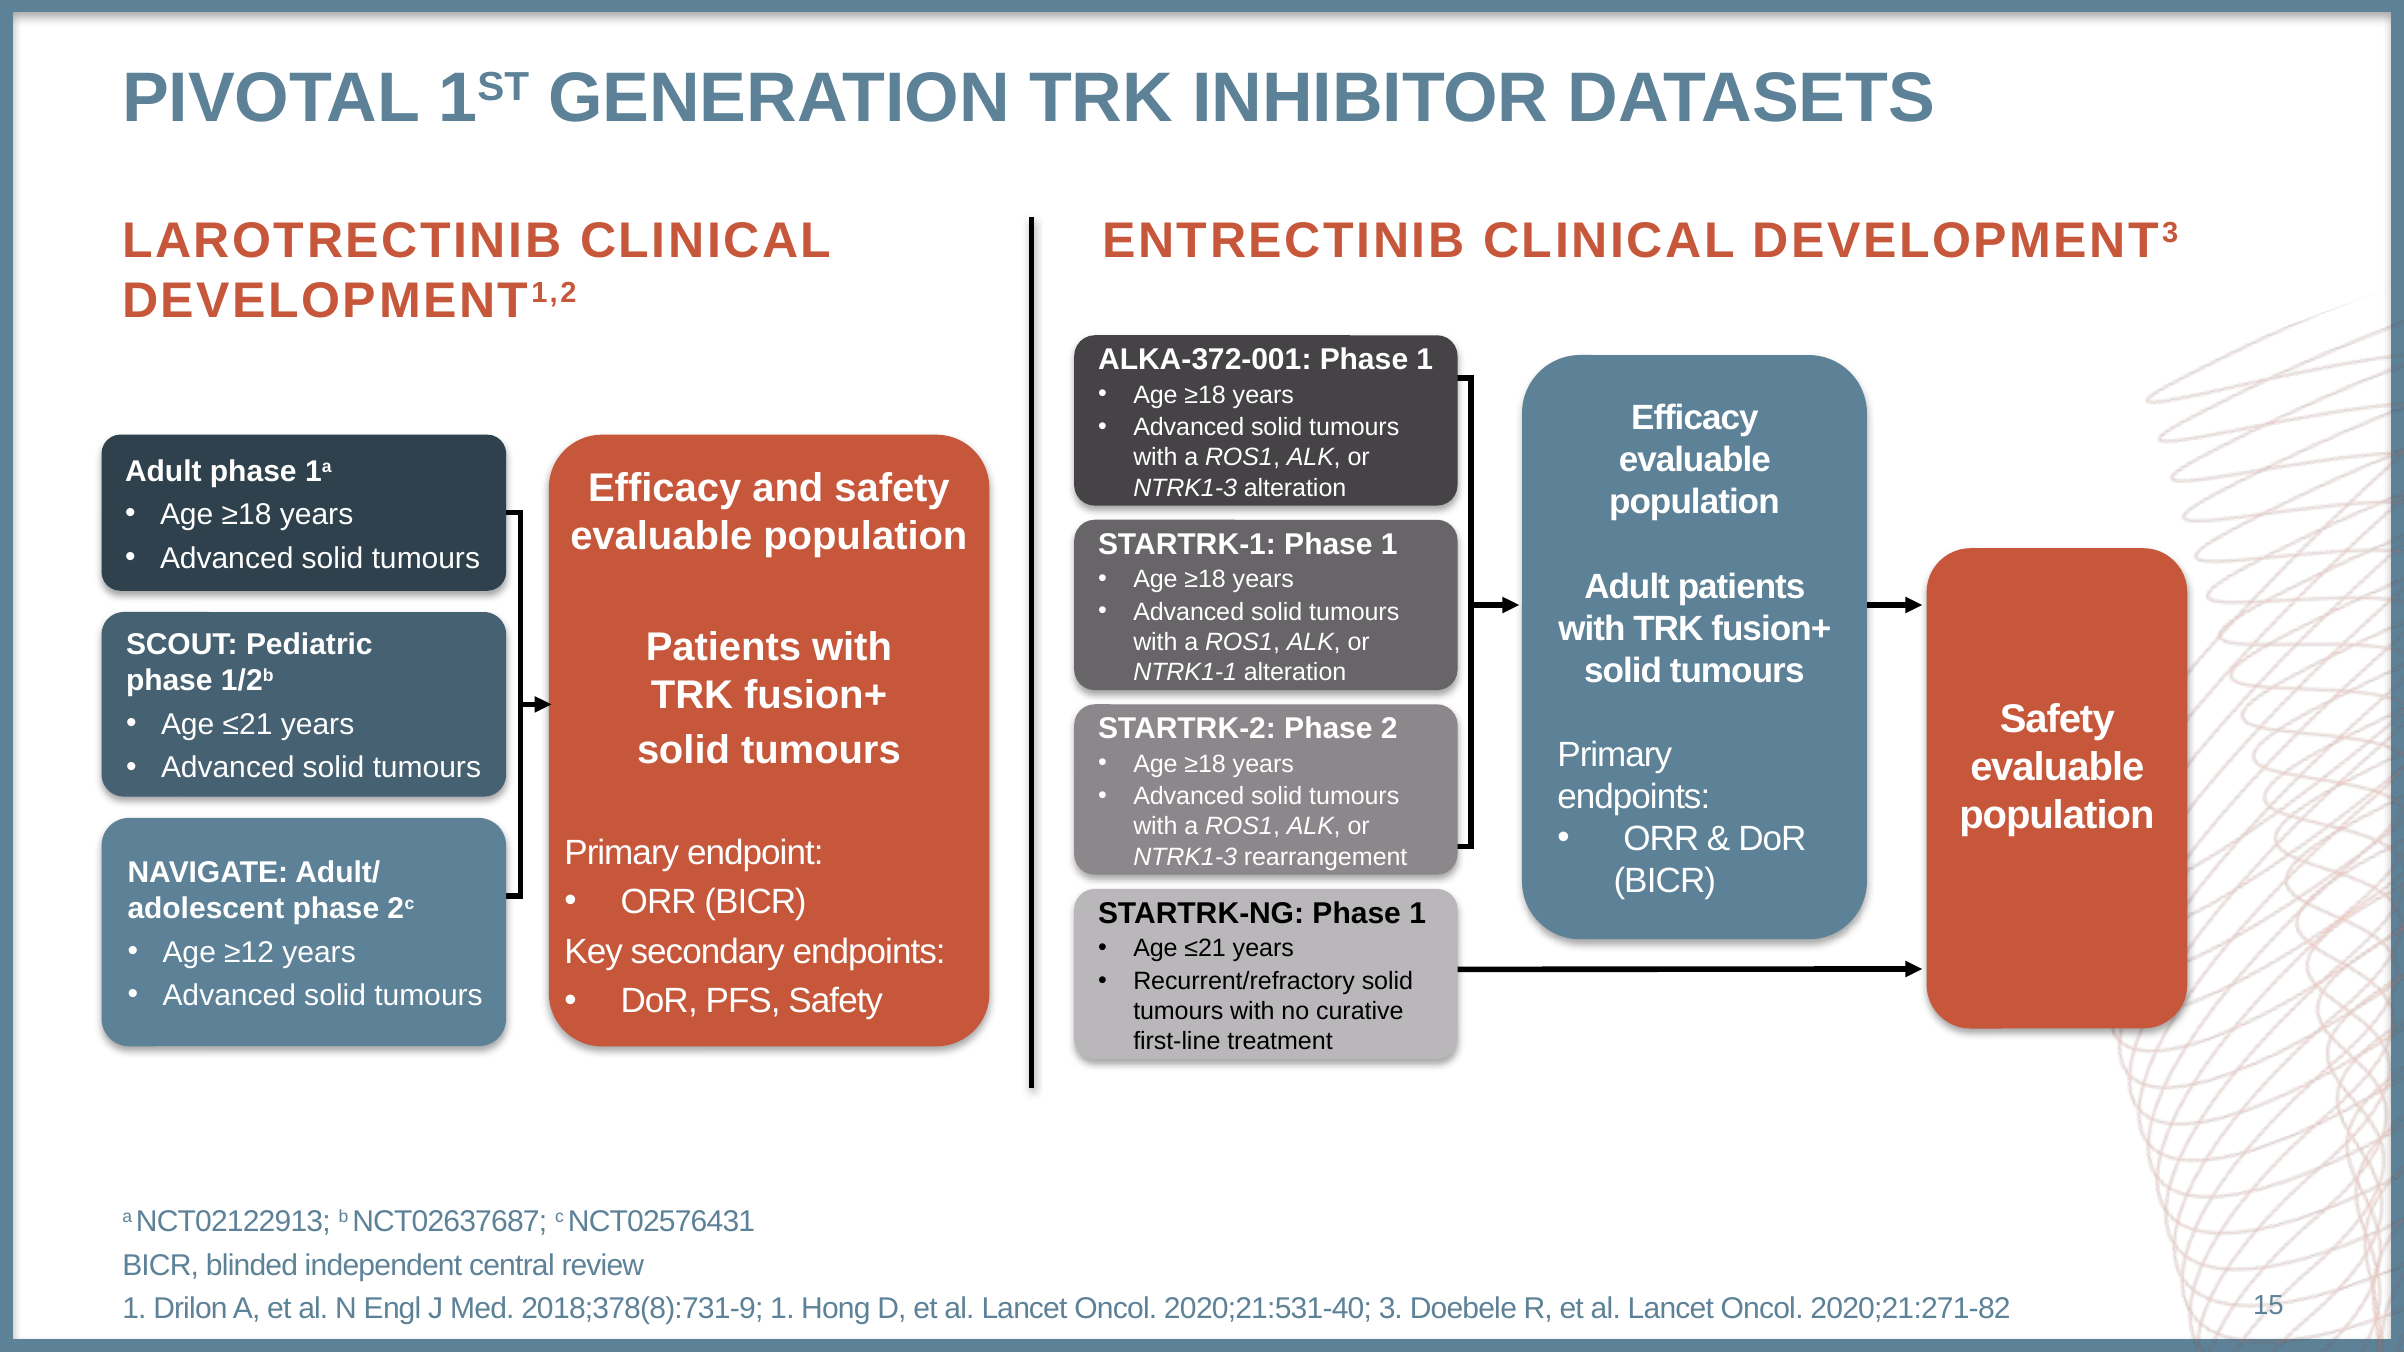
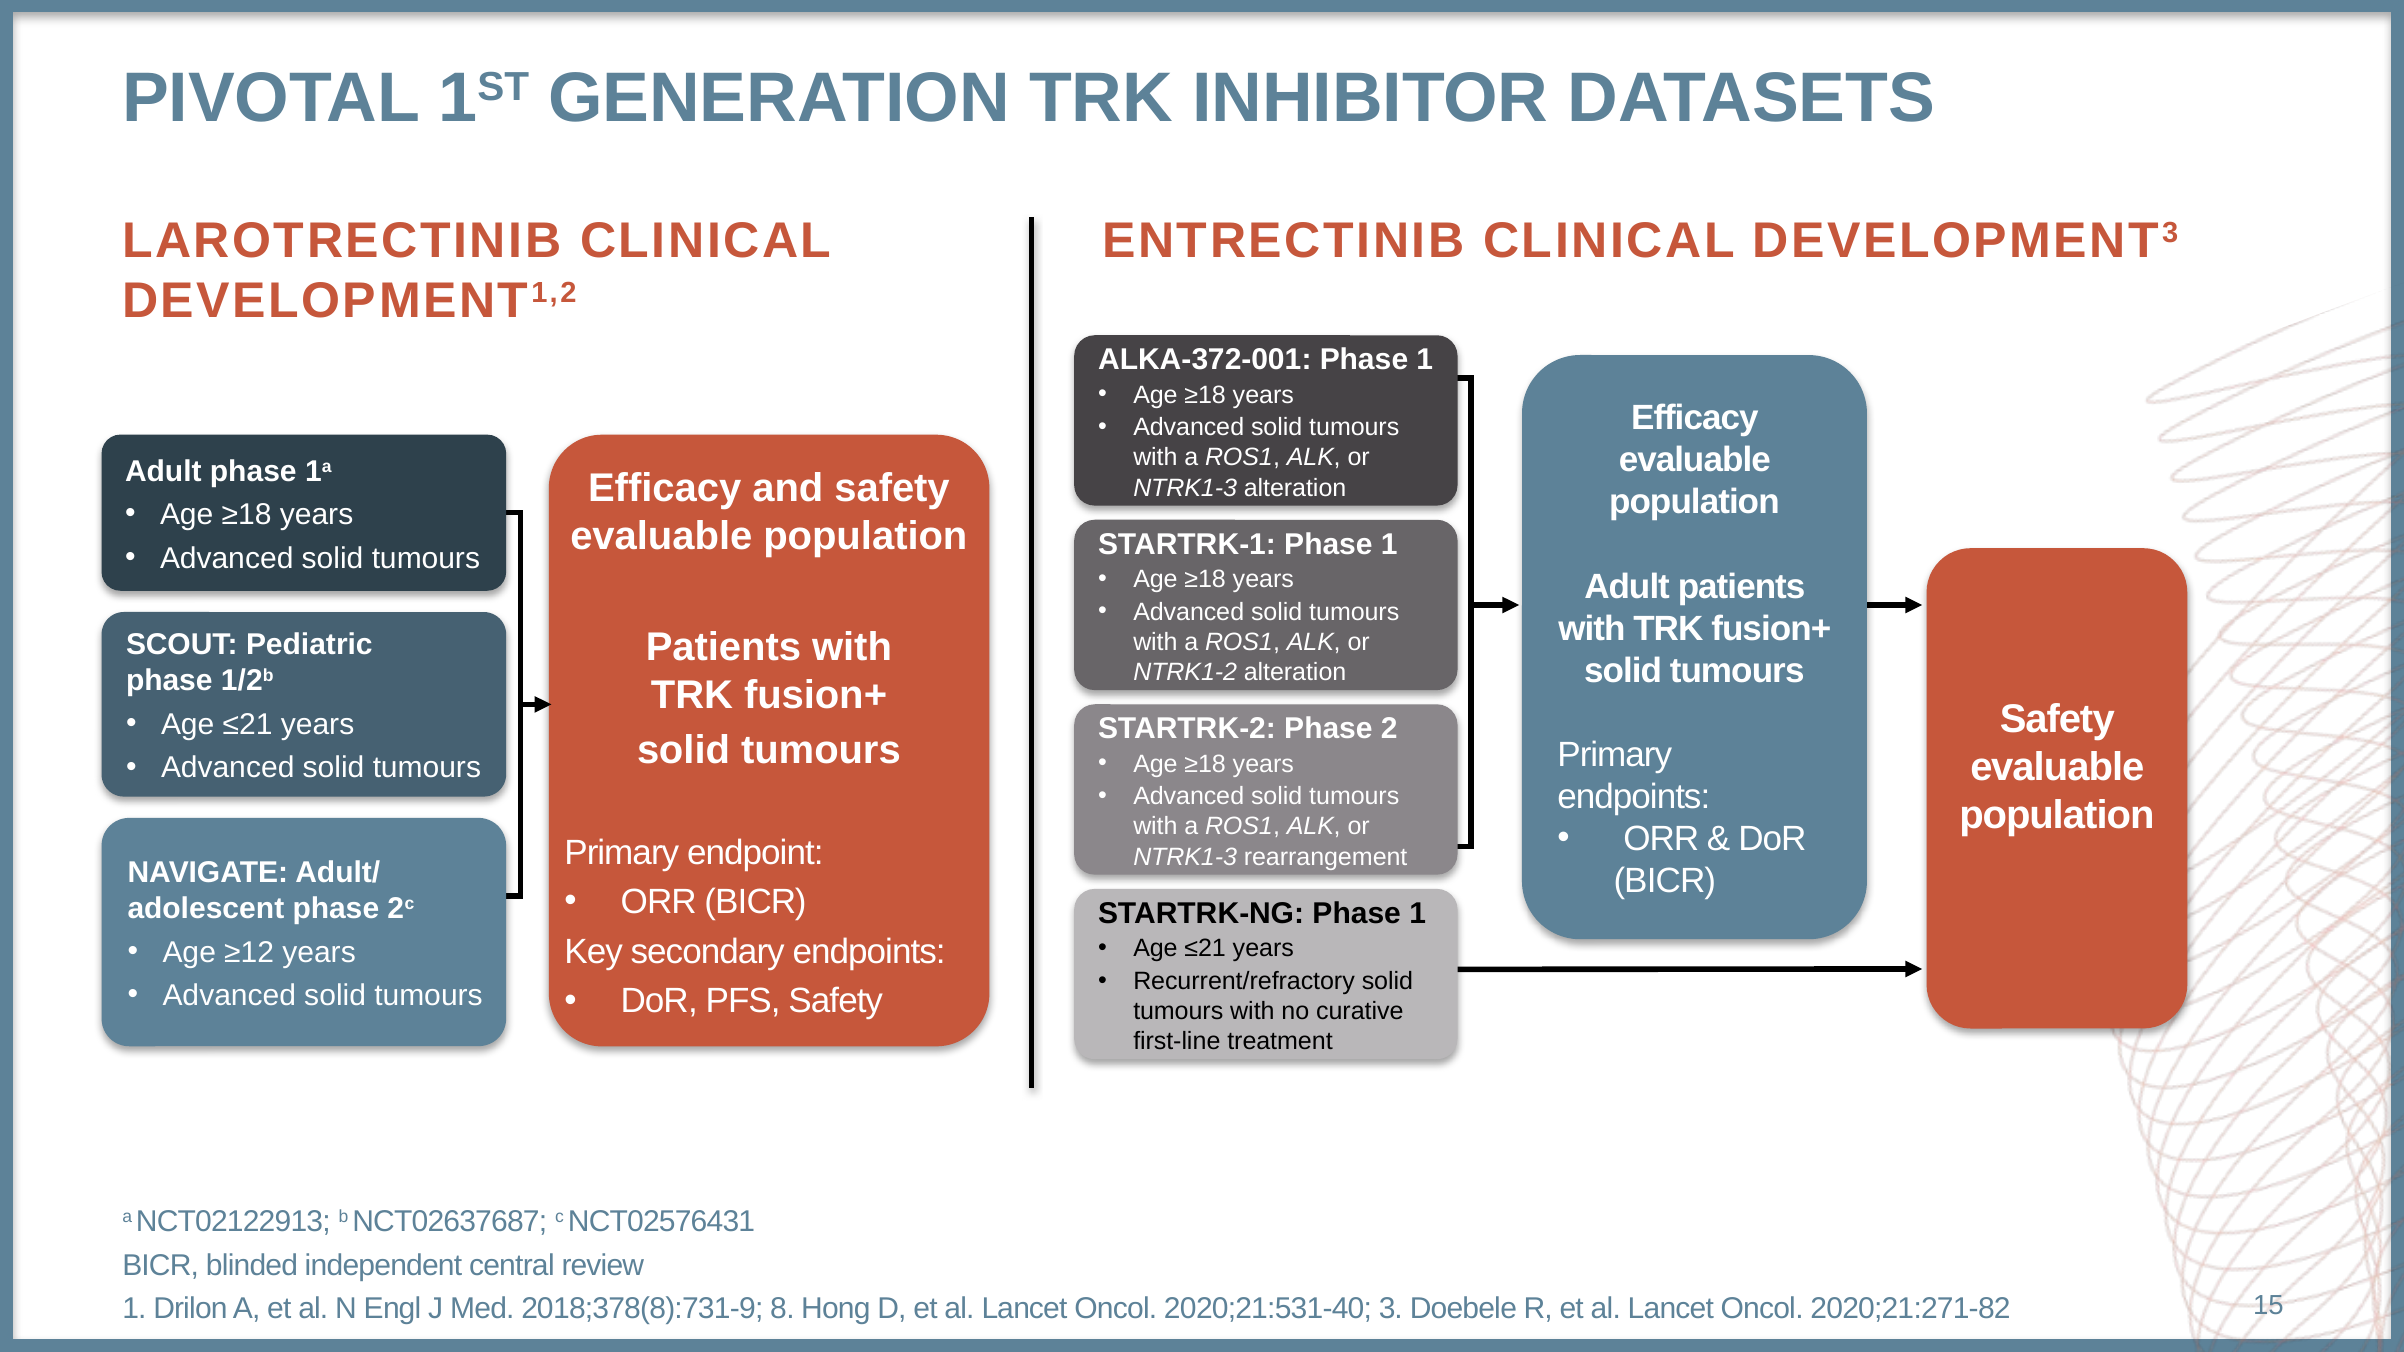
NTRK1-1: NTRK1-1 -> NTRK1-2 (1185, 672)
2018;378(8):731-9 1: 1 -> 8 (782, 1309)
